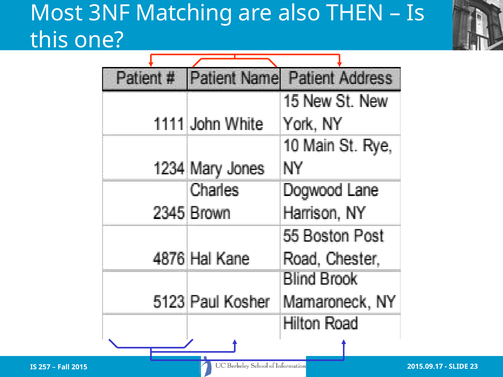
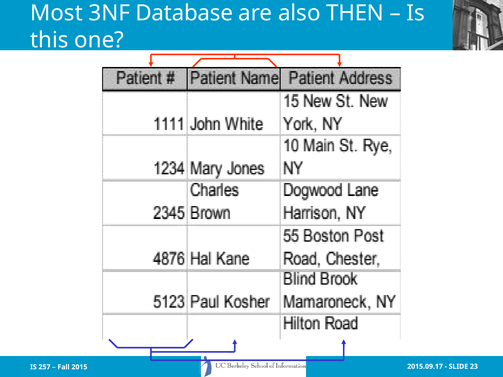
Matching: Matching -> Database (184, 13)
